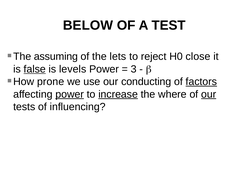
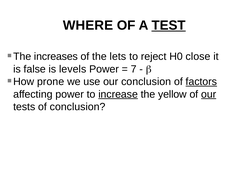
BELOW: BELOW -> WHERE (88, 25)
TEST underline: none -> present (169, 25)
assuming: assuming -> increases (56, 56)
false underline: present -> none (35, 69)
3: 3 -> 7 (134, 69)
our conducting: conducting -> conclusion (146, 82)
power underline: present -> none (70, 94)
where: where -> yellow (172, 94)
of influencing: influencing -> conclusion (78, 107)
